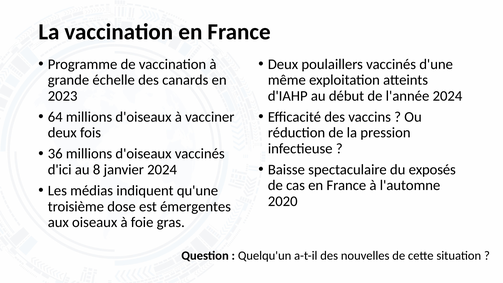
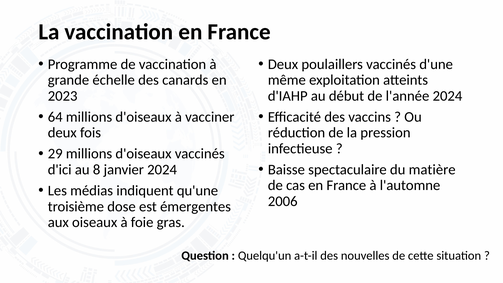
36: 36 -> 29 (55, 154)
exposés: exposés -> matière (432, 170)
2020: 2020 -> 2006 (283, 201)
